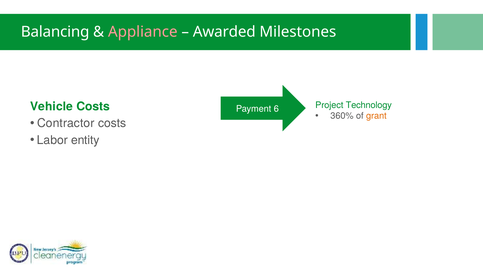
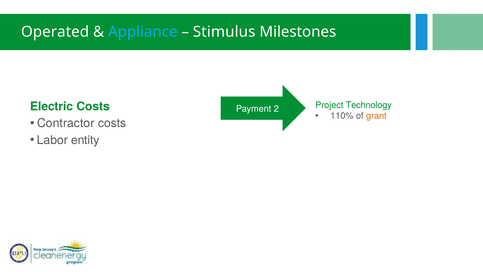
Balancing: Balancing -> Operated (55, 32)
Appliance colour: pink -> light blue (143, 32)
Awarded: Awarded -> Stimulus (224, 32)
Vehicle: Vehicle -> Electric (52, 106)
6: 6 -> 2 (276, 109)
360%: 360% -> 110% (342, 116)
